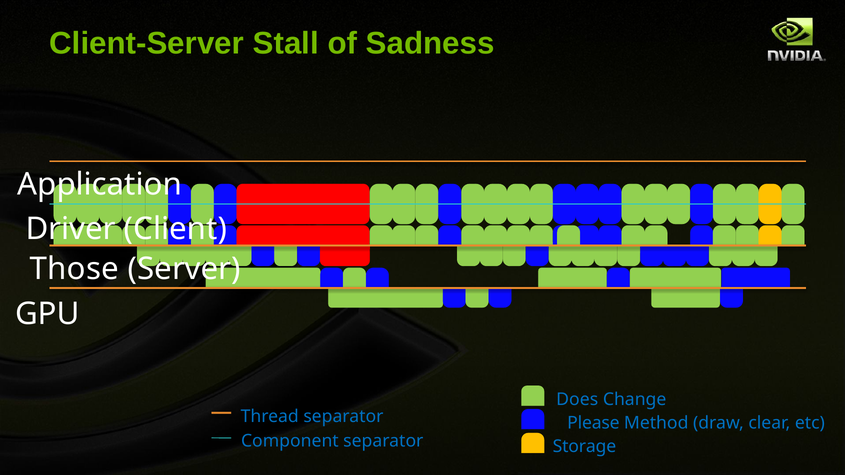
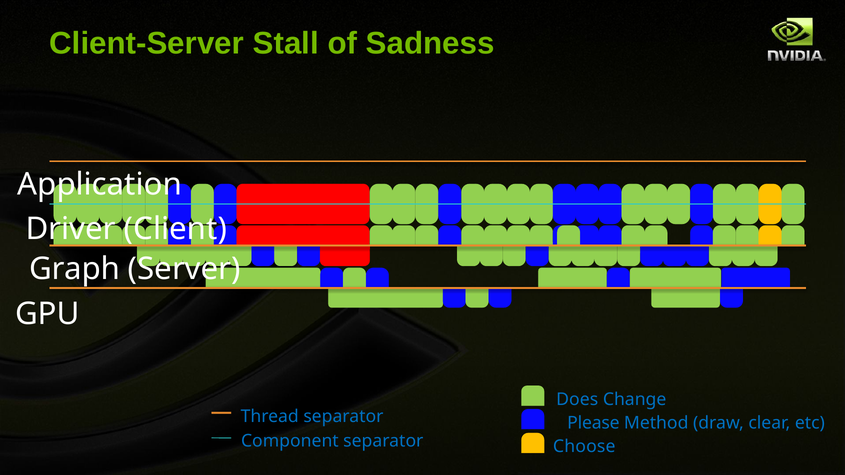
Those: Those -> Graph (75, 269)
Storage: Storage -> Choose (584, 447)
